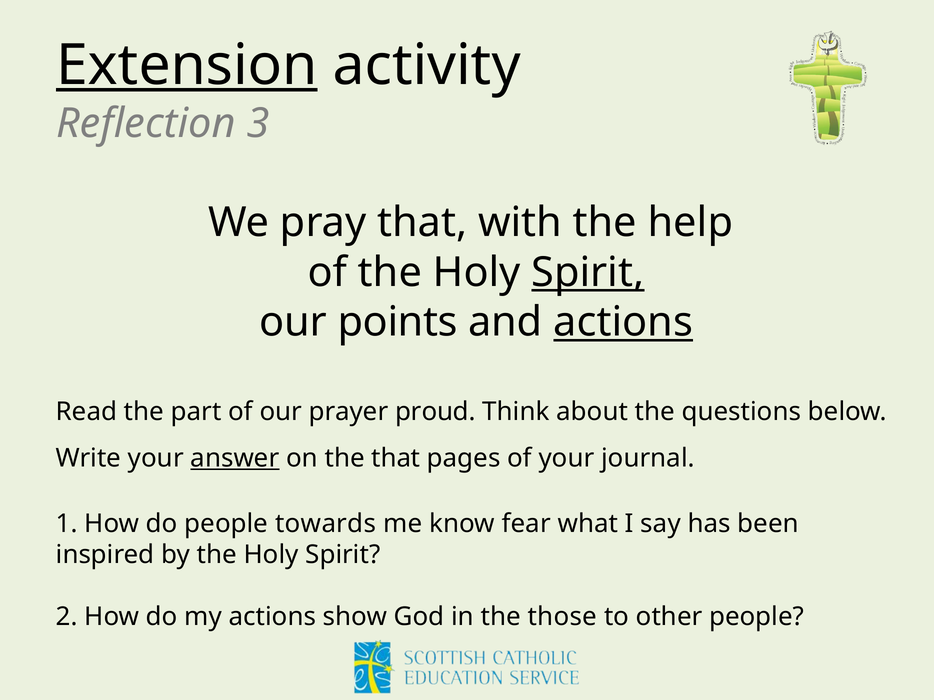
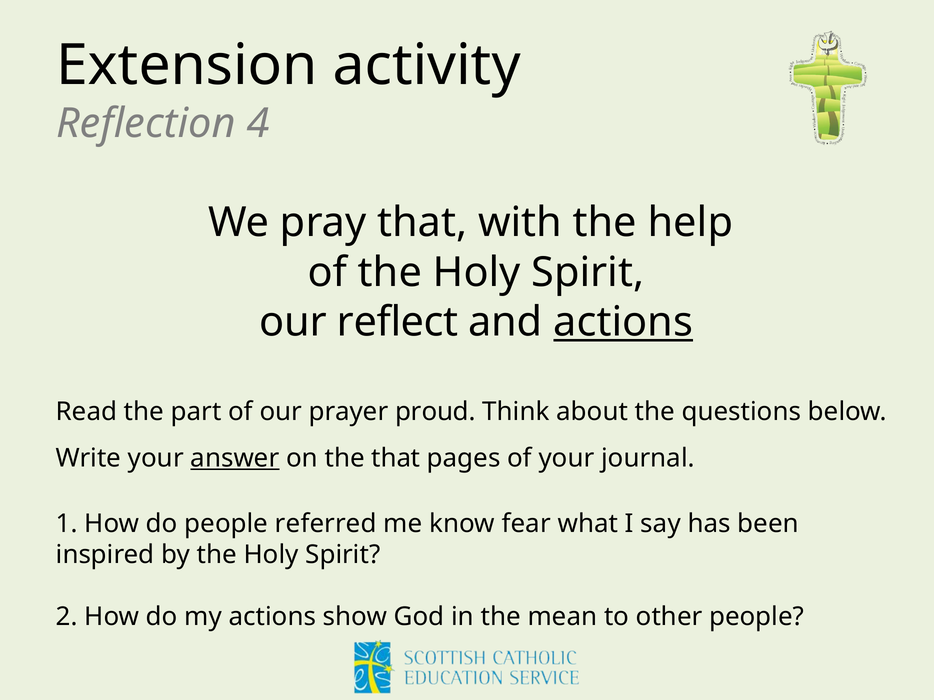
Extension underline: present -> none (187, 65)
3: 3 -> 4 (258, 124)
Spirit underline: present -> none (588, 273)
points: points -> reflect (398, 323)
towards: towards -> referred (326, 524)
those: those -> mean (562, 617)
